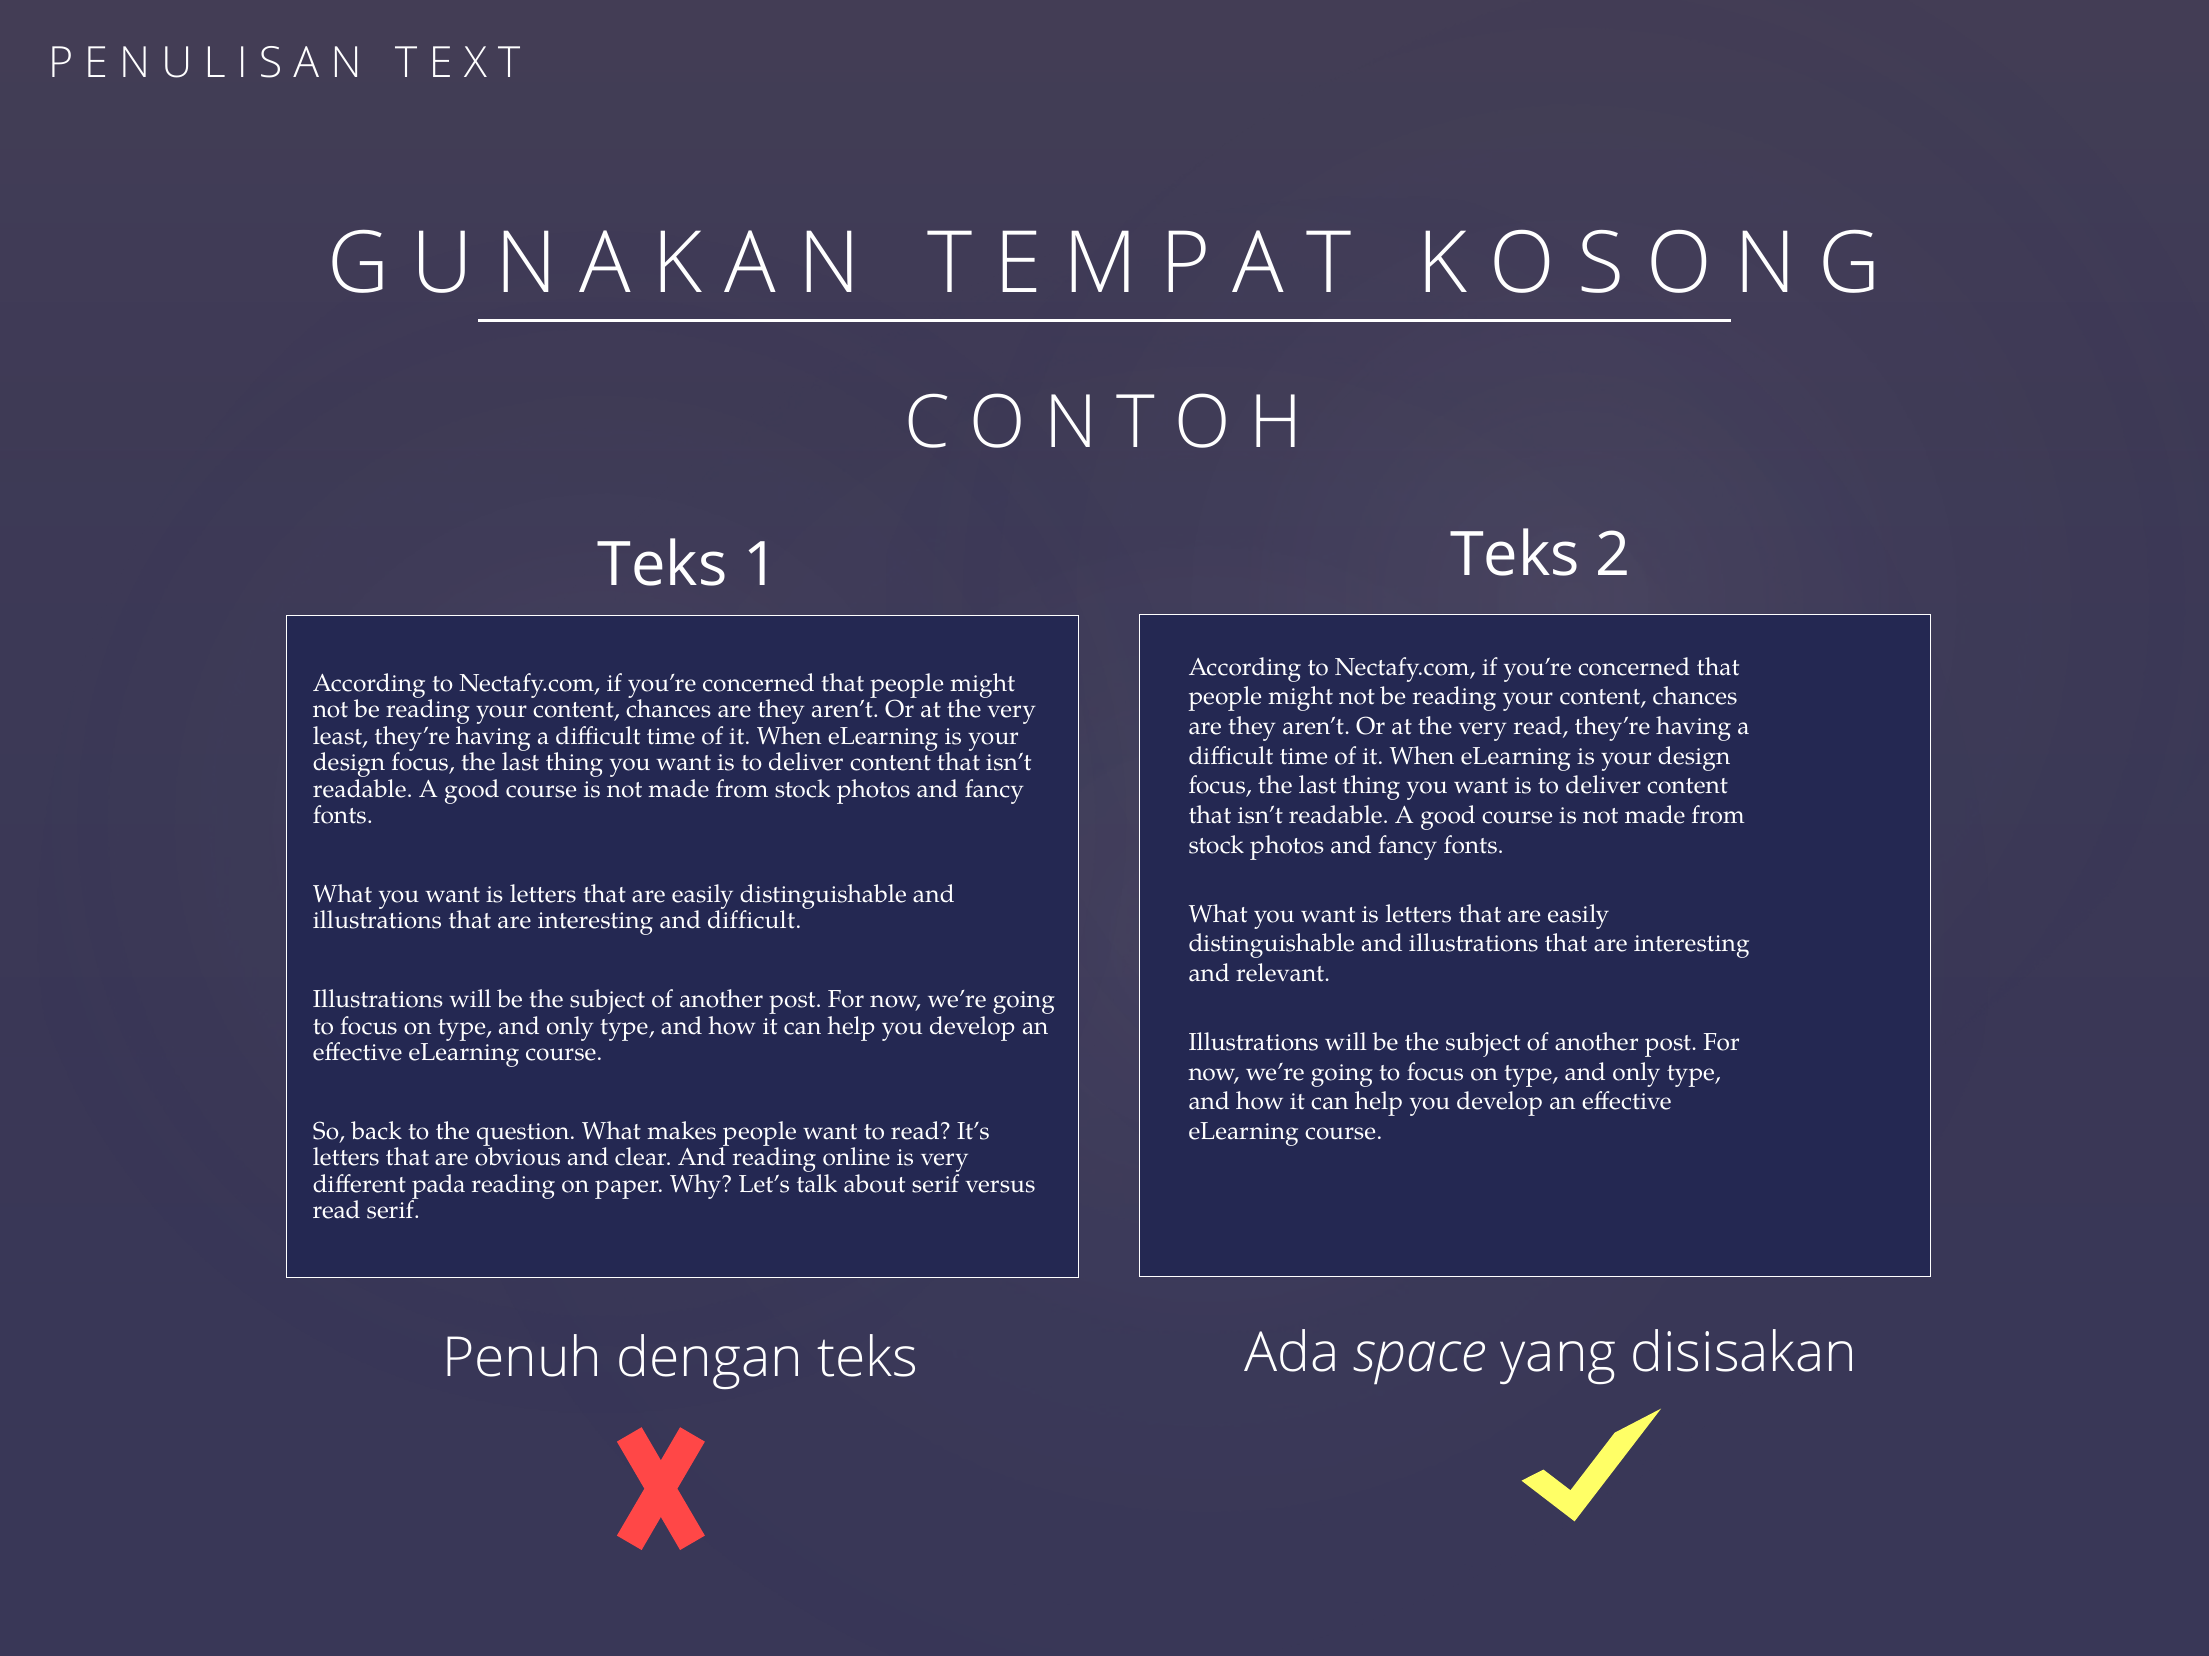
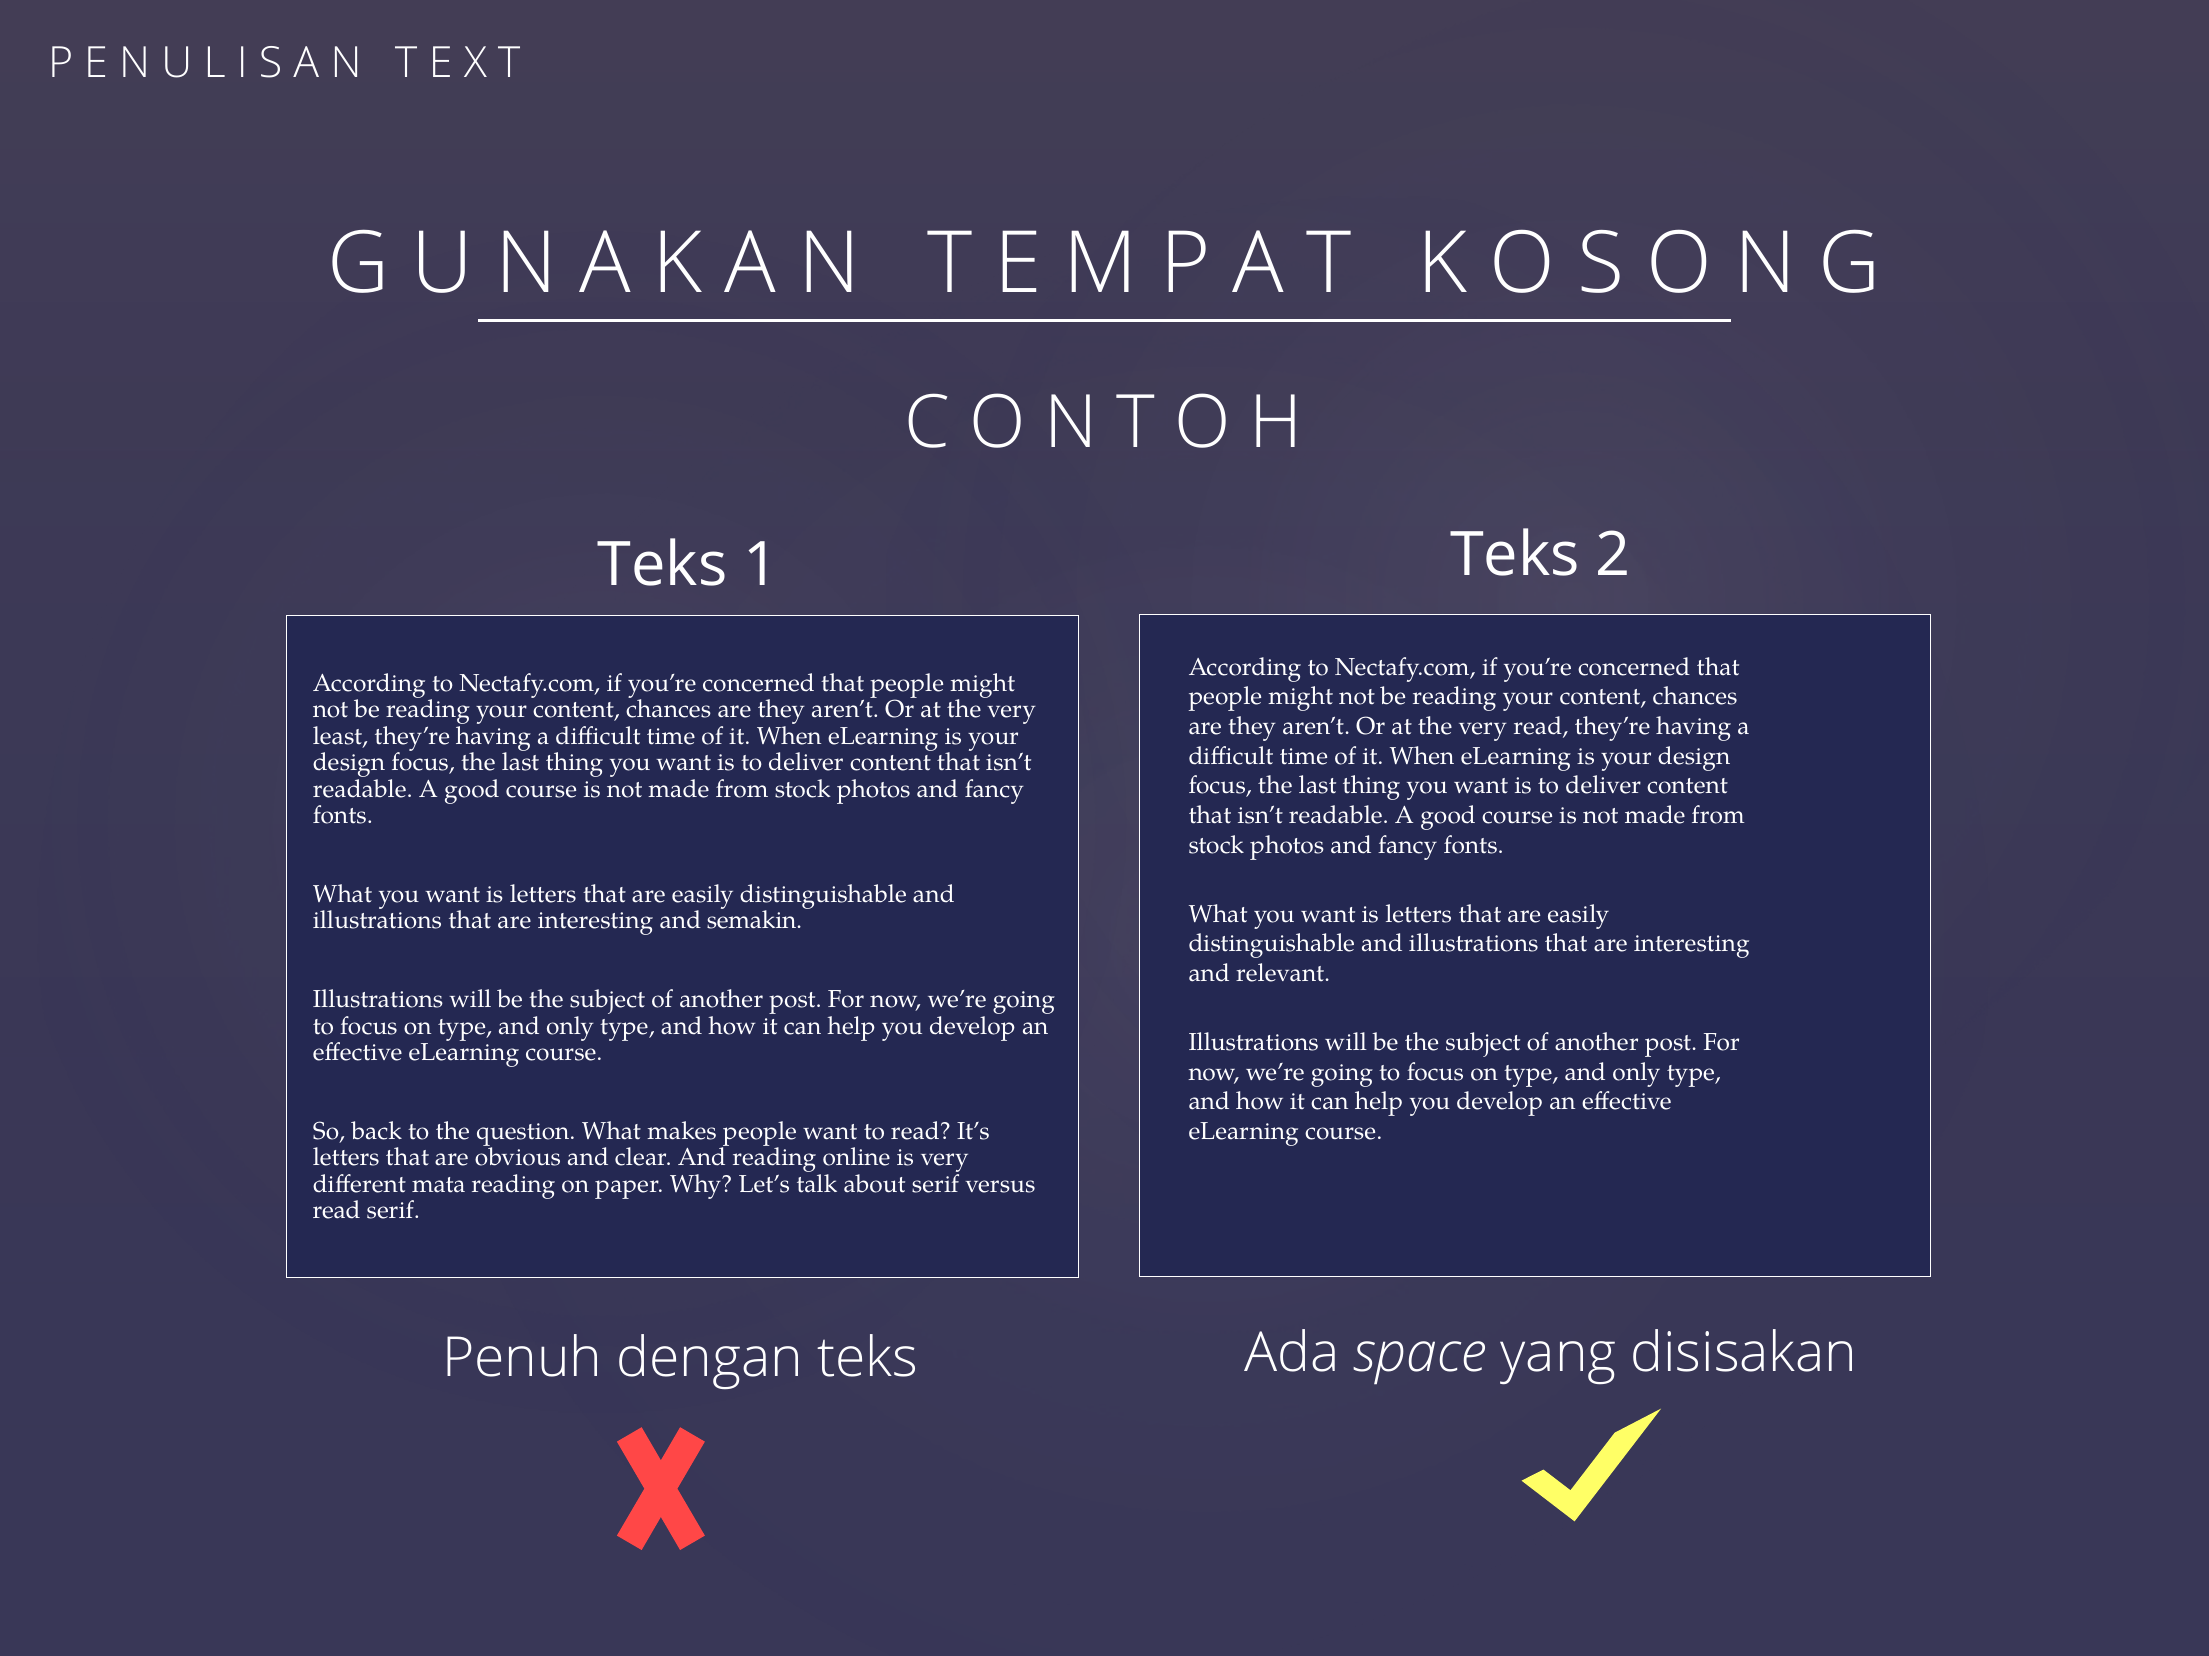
and difficult: difficult -> semakin (755, 921)
pada: pada -> mata (439, 1185)
